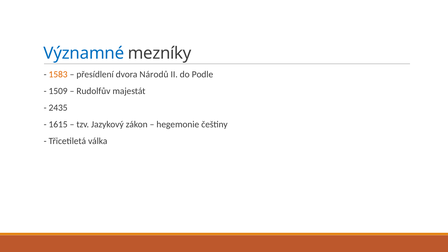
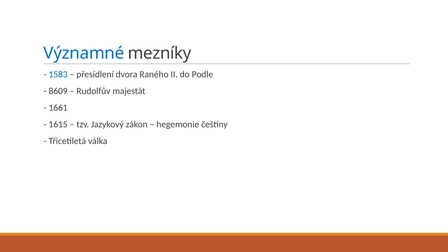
1583 colour: orange -> blue (58, 74)
Národů: Národů -> Raného (154, 74)
1509: 1509 -> 8609 (58, 91)
2435: 2435 -> 1661 (58, 108)
